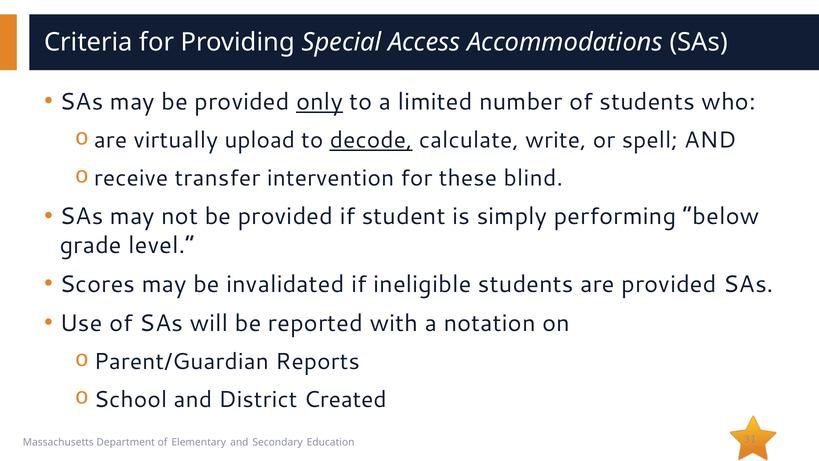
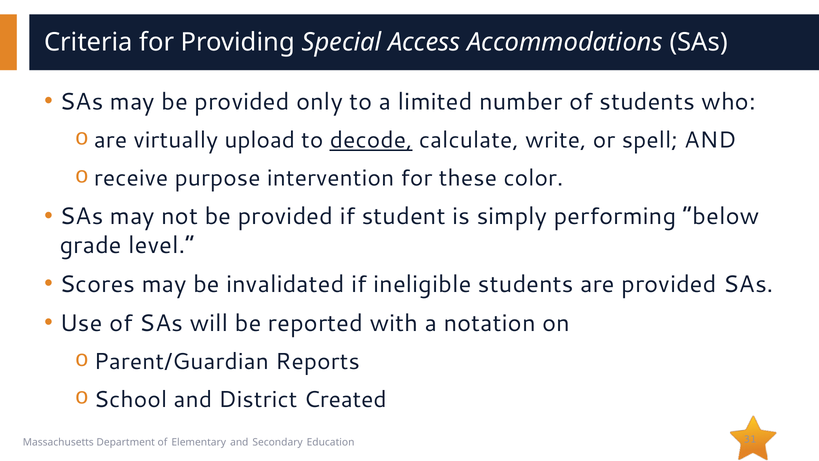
only underline: present -> none (320, 102)
transfer: transfer -> purpose (218, 178)
blind: blind -> color (533, 178)
